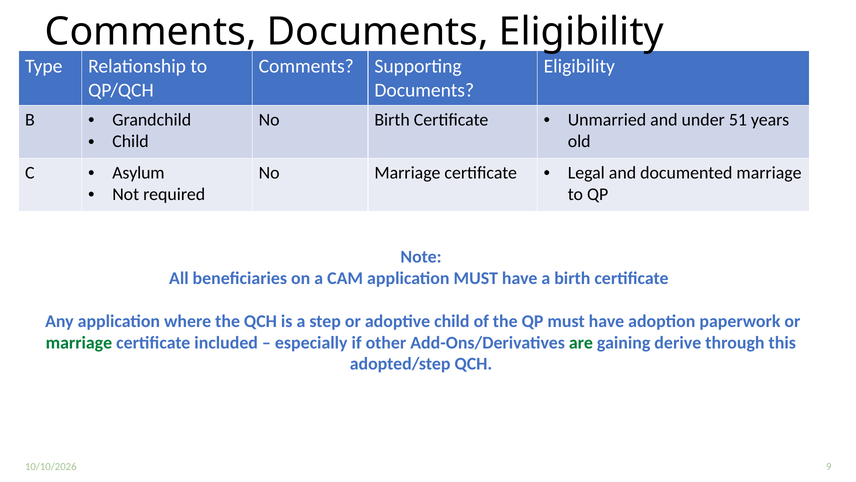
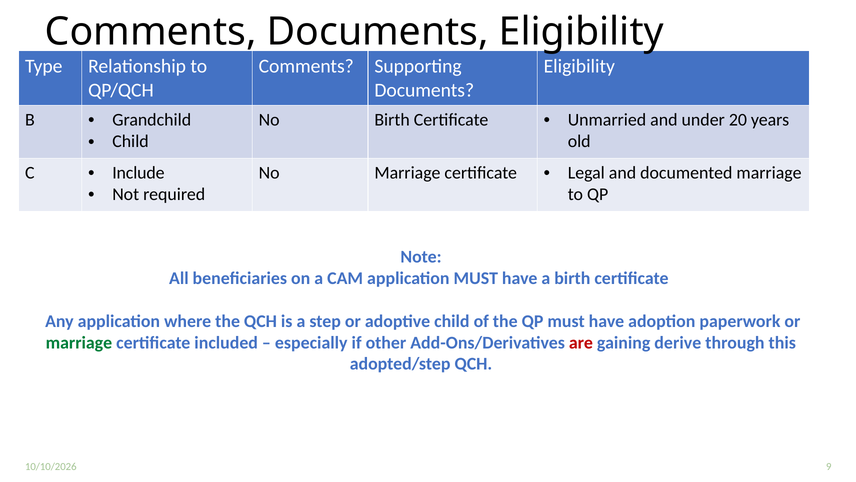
51: 51 -> 20 (738, 120)
Asylum: Asylum -> Include (138, 173)
are colour: green -> red (581, 342)
